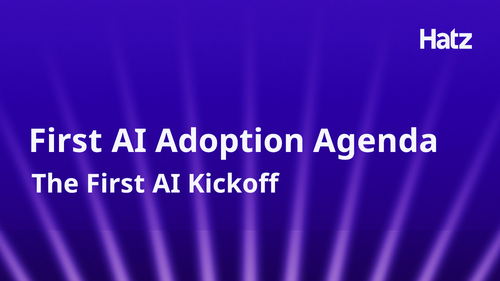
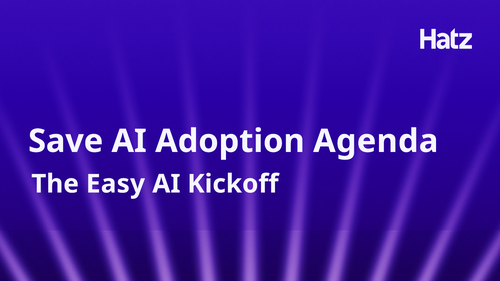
First: First -> Save (66, 141)
The First: First -> Easy (115, 184)
